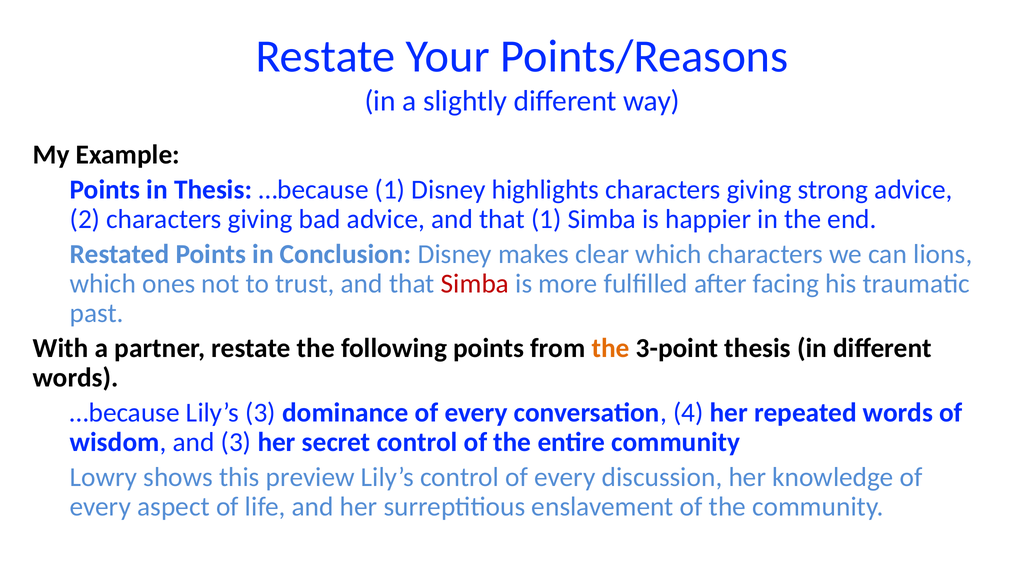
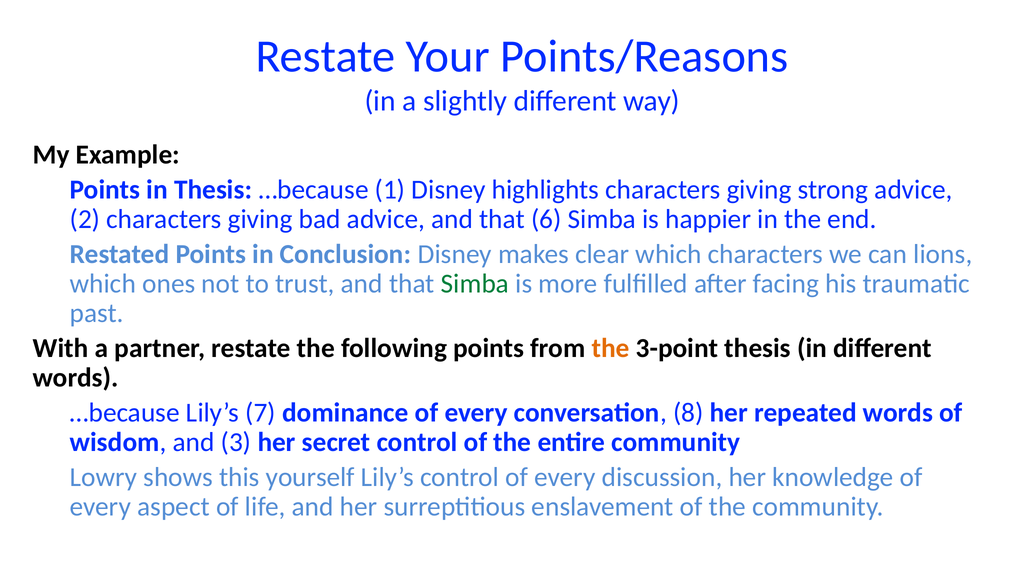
that 1: 1 -> 6 (546, 219)
Simba colour: red -> green (475, 284)
Lily’s 3: 3 -> 7 (261, 413)
4: 4 -> 8 (688, 413)
preview: preview -> yourself (310, 477)
